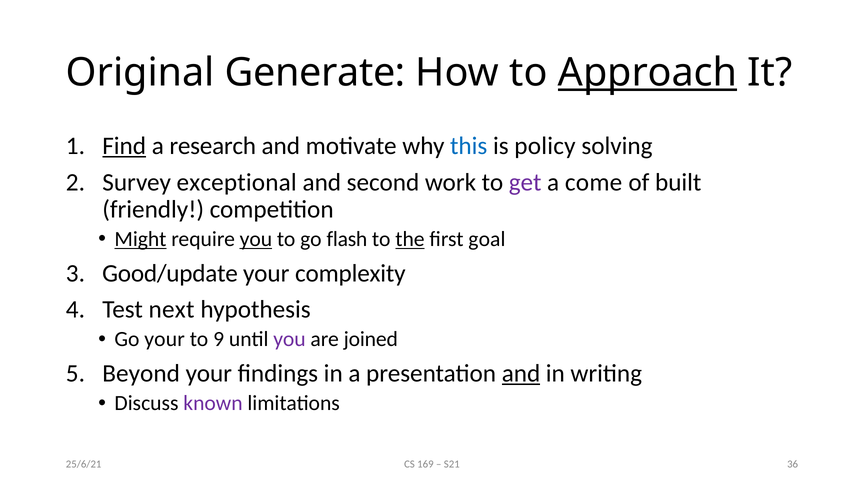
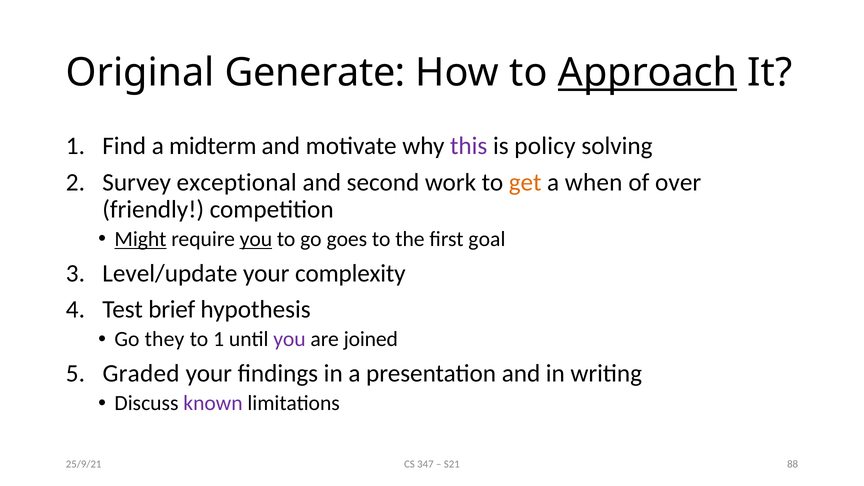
Find underline: present -> none (124, 146)
research: research -> midterm (213, 146)
this colour: blue -> purple (469, 146)
get colour: purple -> orange (525, 182)
come: come -> when (594, 182)
built: built -> over (678, 182)
flash: flash -> goes (347, 239)
the underline: present -> none (410, 239)
Good/update: Good/update -> Level/update (170, 273)
next: next -> brief (172, 310)
Go your: your -> they (165, 339)
to 9: 9 -> 1 (219, 339)
Beyond: Beyond -> Graded (141, 374)
and underline: present -> none (521, 374)
169: 169 -> 347 (425, 464)
36: 36 -> 88 (793, 464)
25/6/21: 25/6/21 -> 25/9/21 (84, 464)
